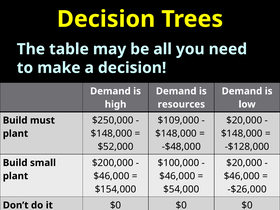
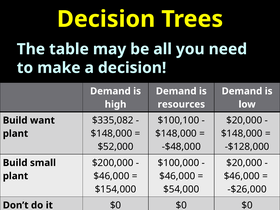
$250,000: $250,000 -> $335,082 (113, 120)
$109,000: $109,000 -> $100,100 (178, 120)
must: must -> want (42, 120)
